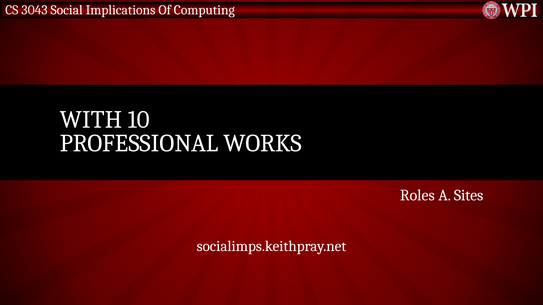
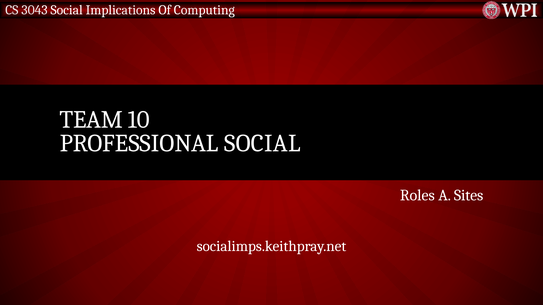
WITH: WITH -> TEAM (91, 120)
PROFESSIONAL WORKS: WORKS -> SOCIAL (262, 144)
